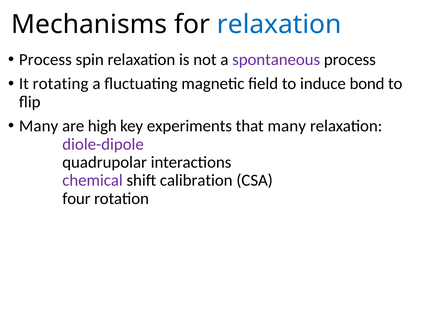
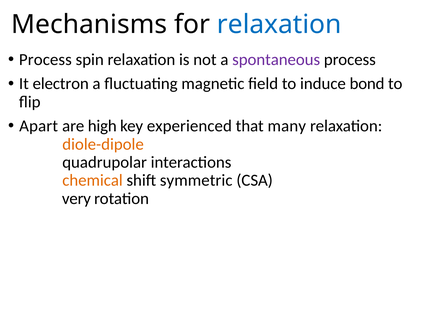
rotating: rotating -> electron (61, 84)
Many: Many -> Apart (39, 126)
experiments: experiments -> experienced (189, 126)
diole-dipole colour: purple -> orange (103, 144)
chemical colour: purple -> orange (93, 181)
calibration: calibration -> symmetric (196, 181)
four: four -> very (76, 199)
